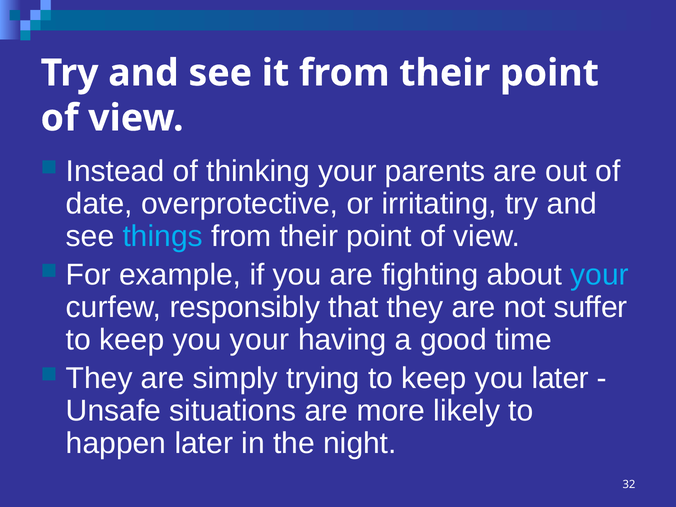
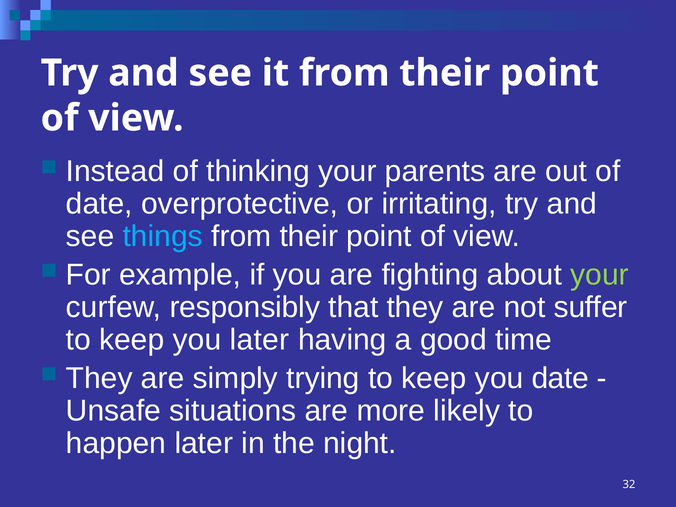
your colour: light blue -> light green (600, 275)
you your: your -> later (260, 340)
you later: later -> date (560, 378)
